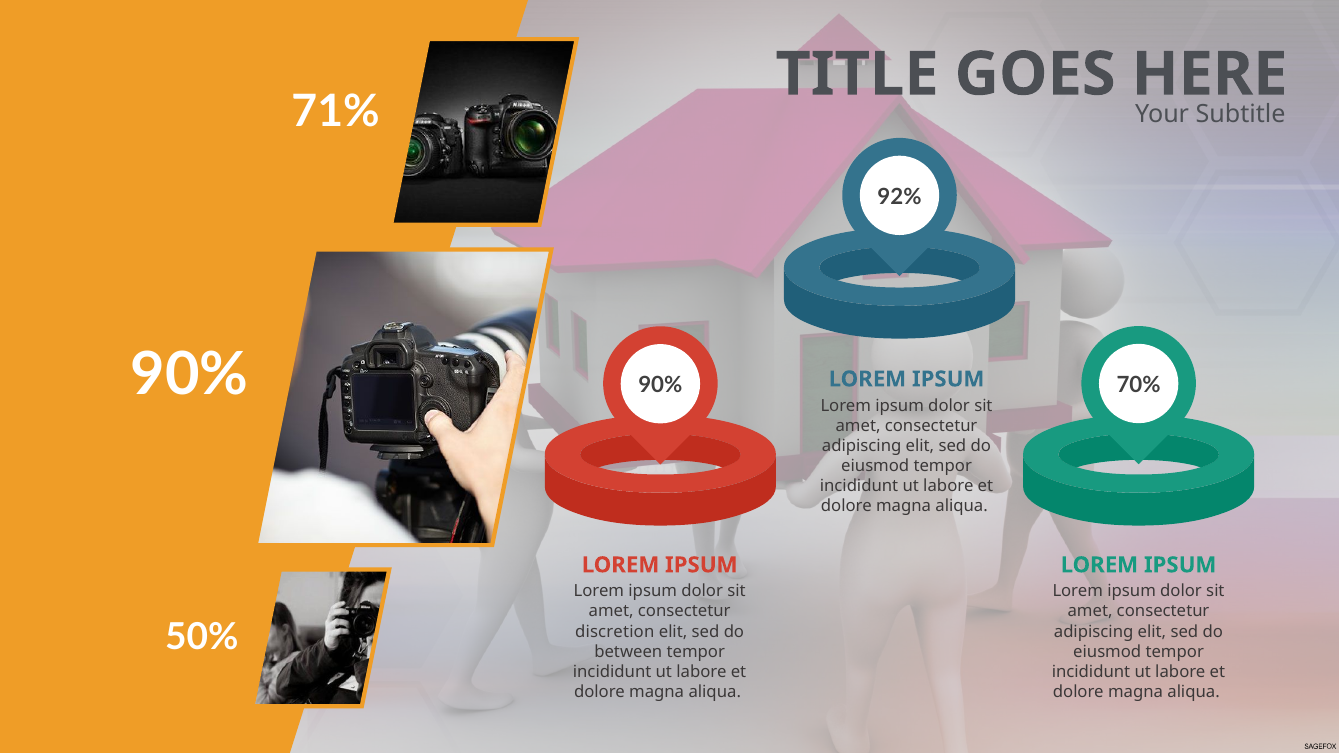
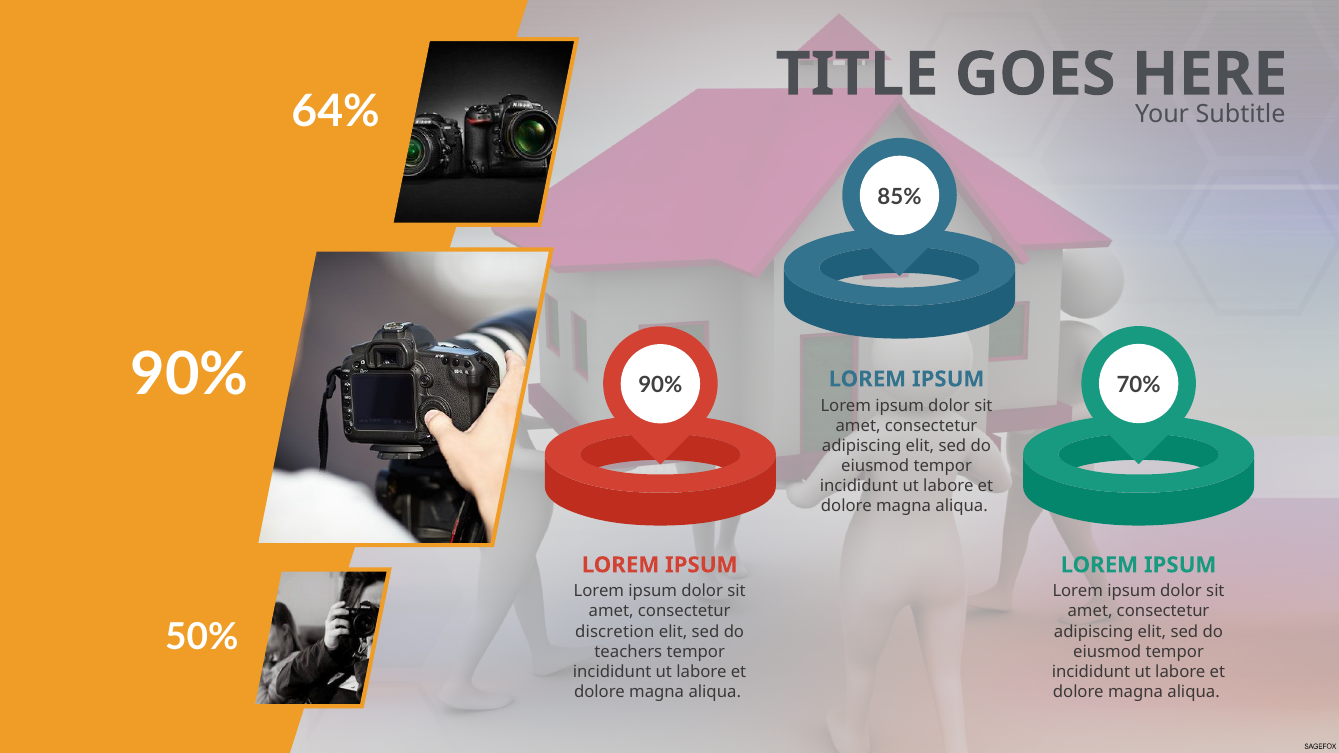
71%: 71% -> 64% (336, 111)
92%: 92% -> 85% (899, 197)
between: between -> teachers (628, 652)
